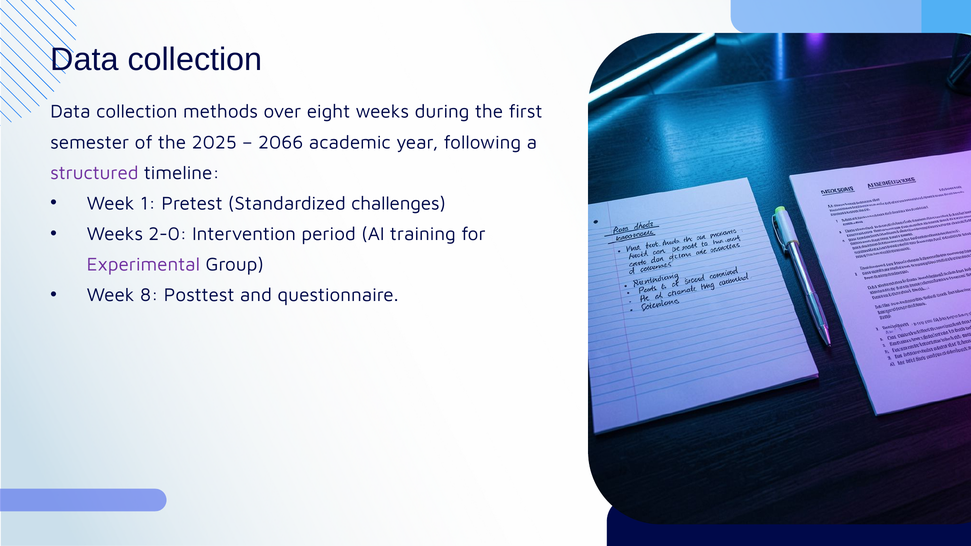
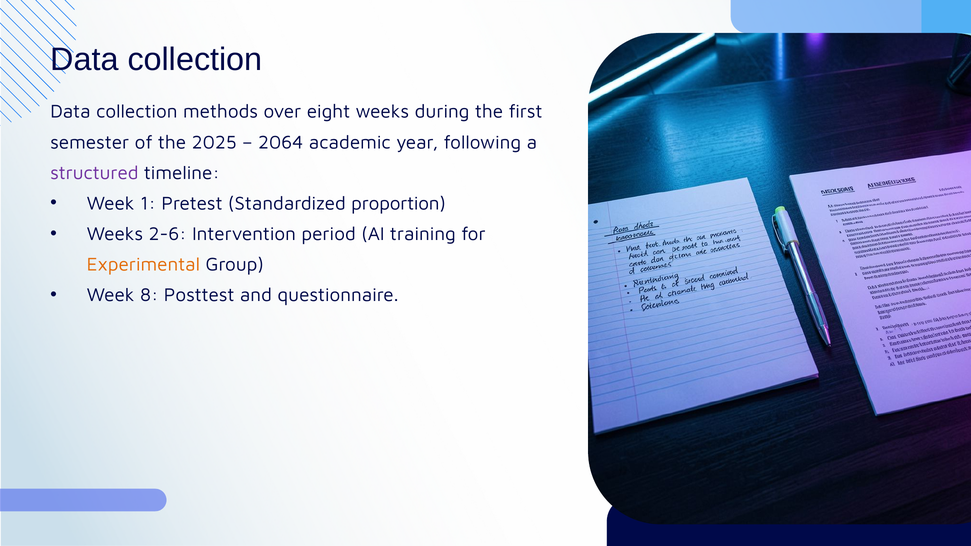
2066: 2066 -> 2064 (281, 142)
challenges: challenges -> proportion (399, 204)
2-0: 2-0 -> 2-6 (168, 234)
Experimental colour: purple -> orange (143, 265)
